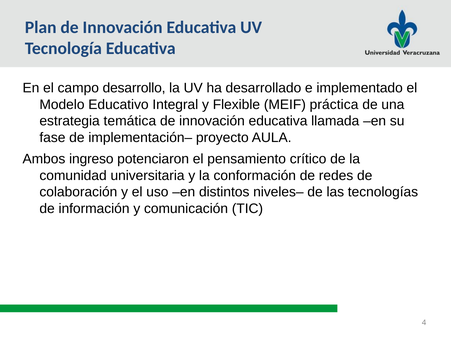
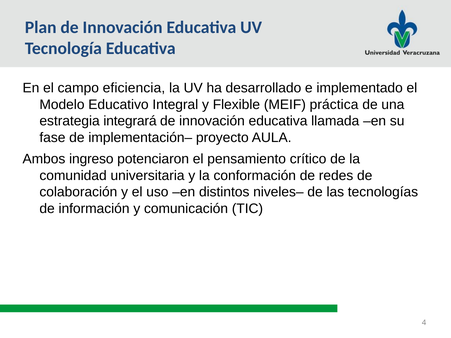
desarrollo: desarrollo -> eficiencia (134, 88)
temática: temática -> integrará (130, 121)
